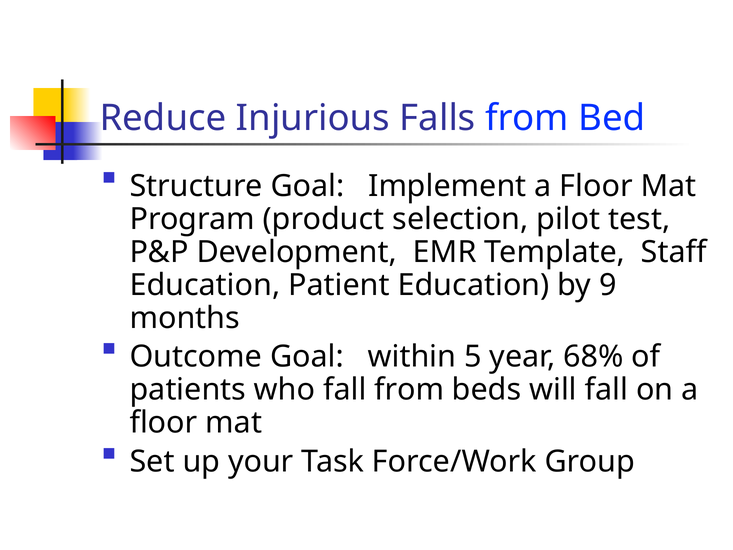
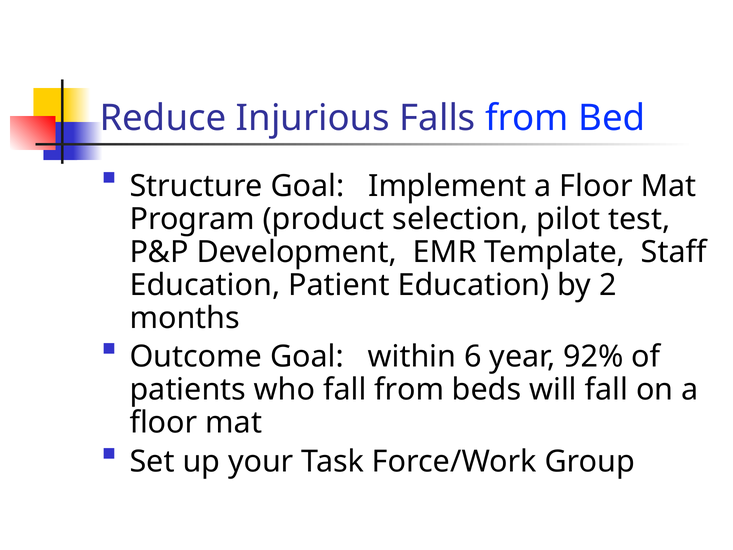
9: 9 -> 2 (608, 285)
5: 5 -> 6 (473, 357)
68%: 68% -> 92% (593, 357)
